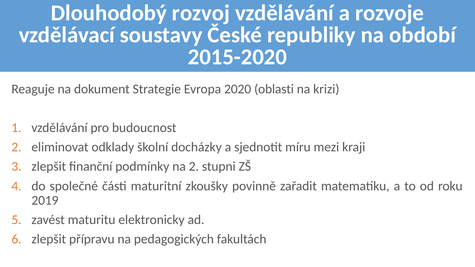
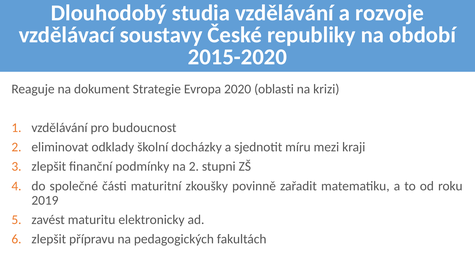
rozvoj: rozvoj -> studia (201, 13)
